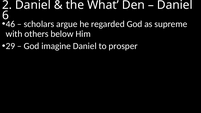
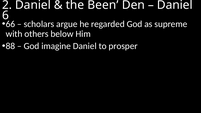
What: What -> Been (103, 5)
46: 46 -> 66 (10, 24)
29: 29 -> 88 (10, 46)
